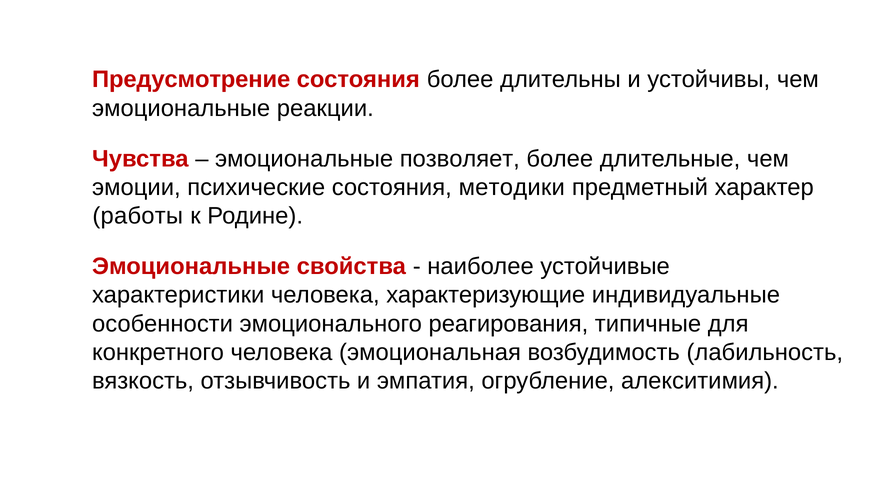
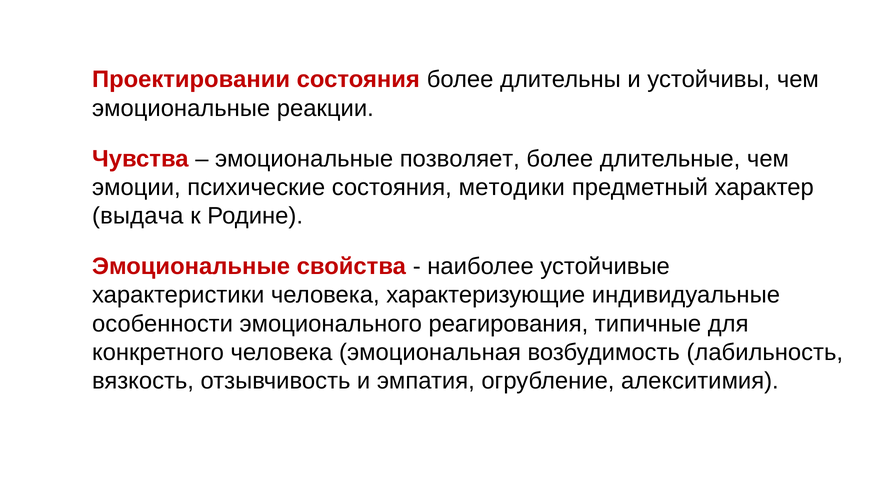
Предусмотрение: Предусмотрение -> Проектировании (191, 80)
работы: работы -> выдача (138, 216)
